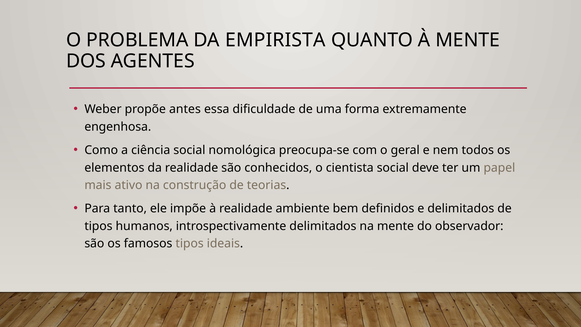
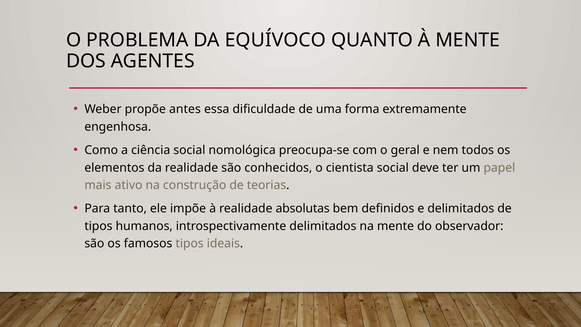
EMPIRISTA: EMPIRISTA -> EQUÍVOCO (275, 40)
ambiente: ambiente -> absolutas (303, 209)
